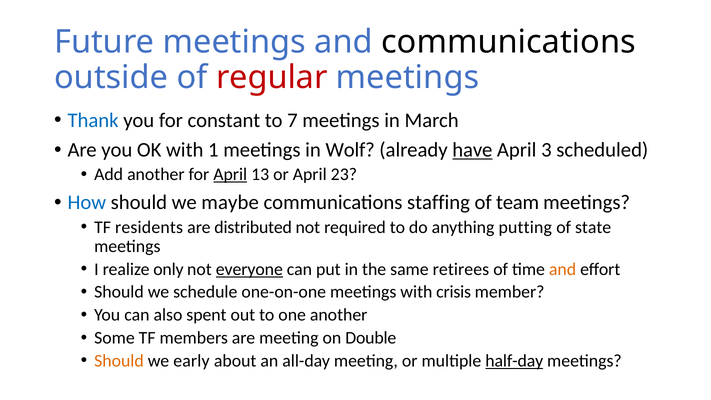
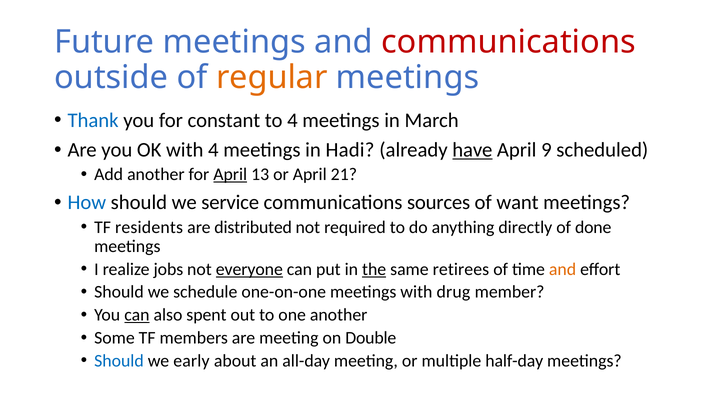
communications colour: black -> red (509, 42)
regular colour: red -> orange (272, 77)
to 7: 7 -> 4 (292, 120)
with 1: 1 -> 4 (213, 150)
Wolf: Wolf -> Hadi (350, 150)
3: 3 -> 9 (546, 150)
23: 23 -> 21 (344, 174)
maybe: maybe -> service (230, 203)
staffing: staffing -> sources (439, 203)
team: team -> want (518, 203)
putting: putting -> directly (525, 227)
state: state -> done (593, 227)
only: only -> jobs (168, 269)
the underline: none -> present (374, 269)
crisis: crisis -> drug (453, 292)
can underline: none -> present (137, 315)
Should colour: orange -> blue (119, 361)
half-day underline: present -> none (514, 361)
